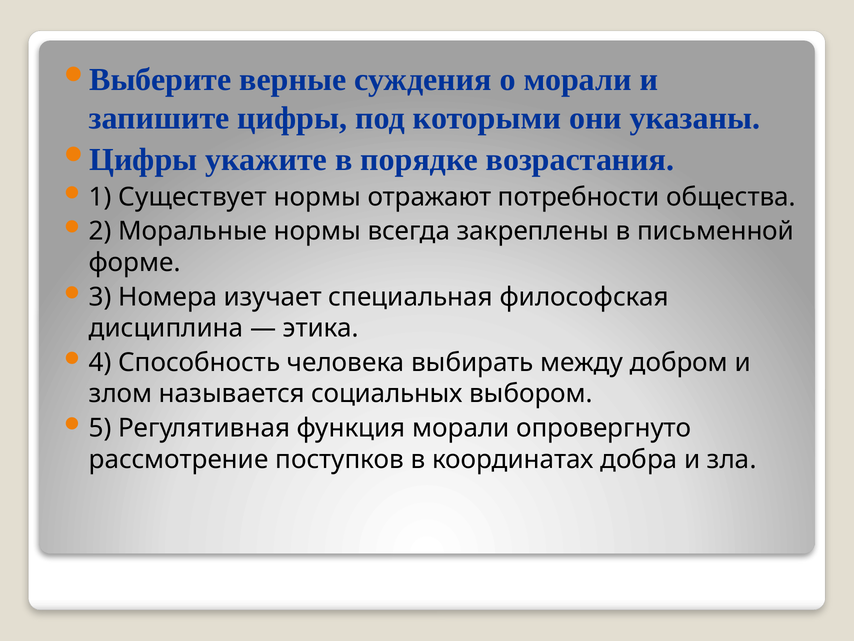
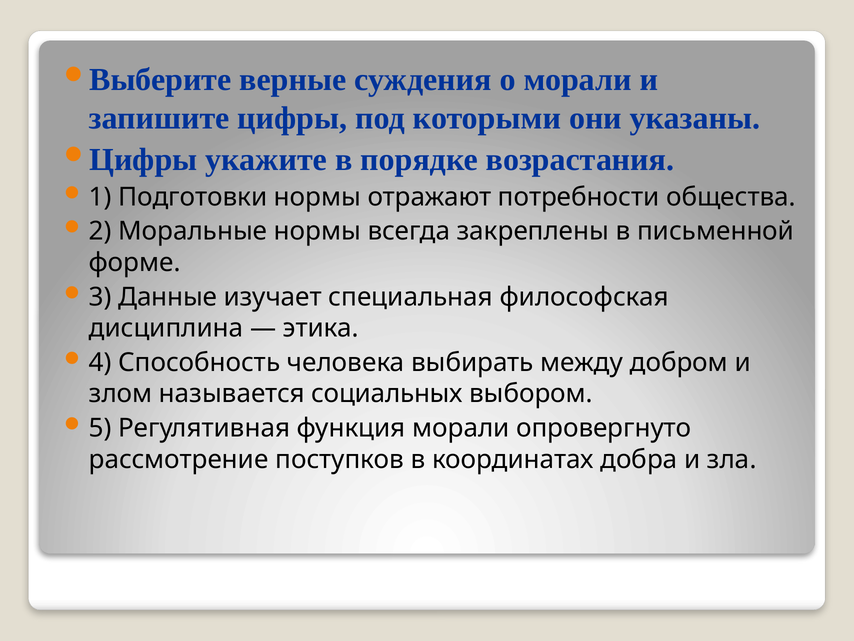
Существует: Существует -> Подготовки (193, 197)
Номера: Номера -> Данные (168, 297)
